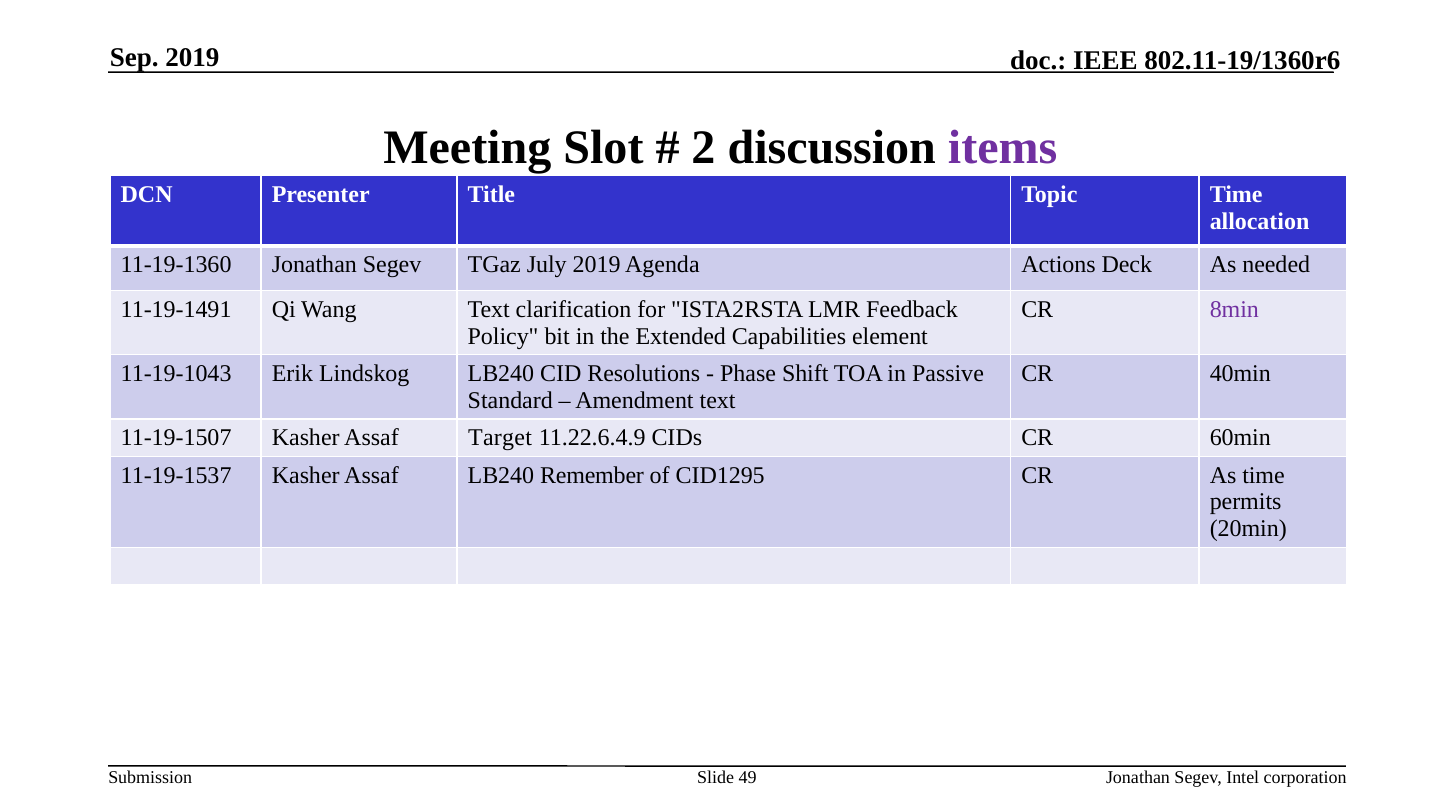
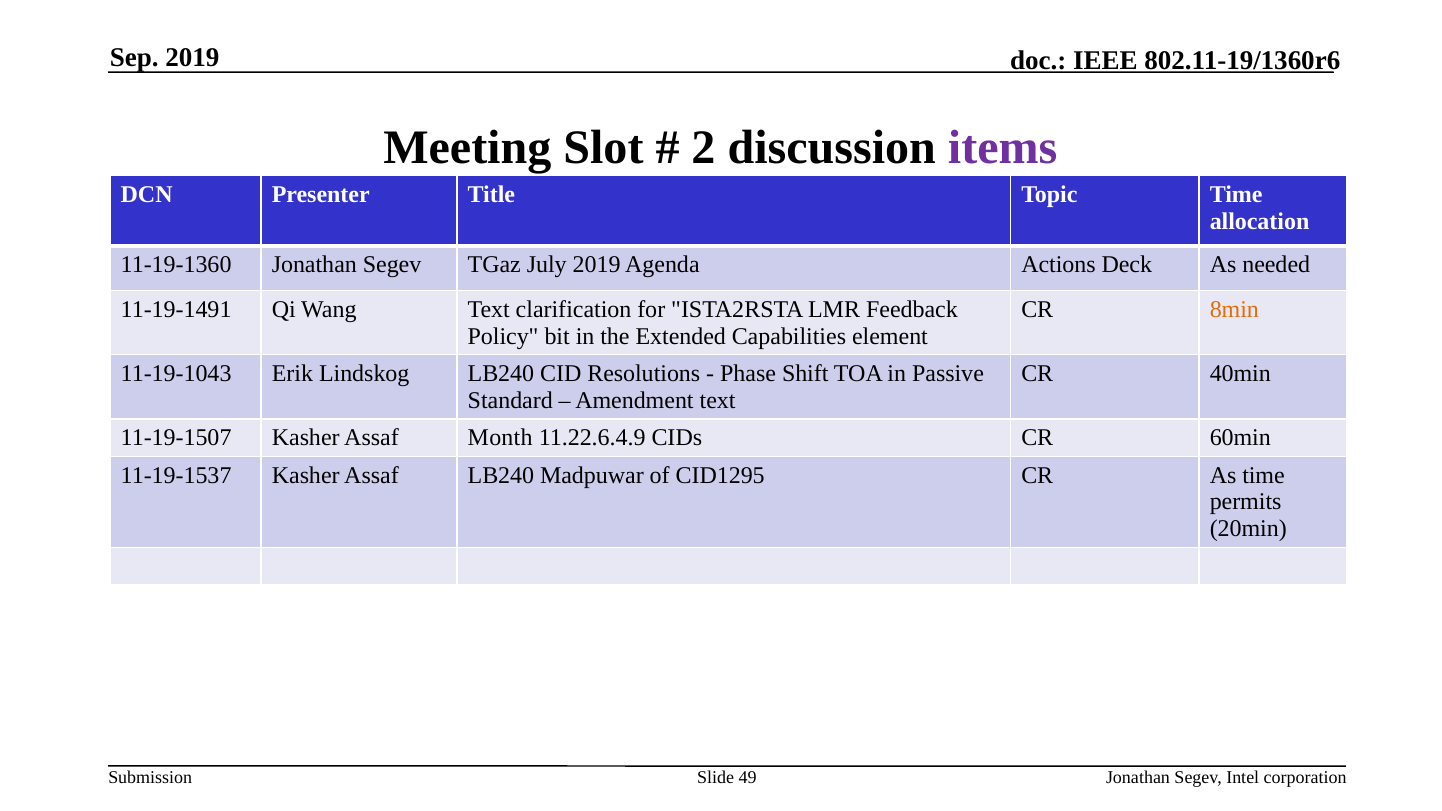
8min colour: purple -> orange (1234, 309)
Target: Target -> Month (500, 438)
Remember: Remember -> Madpuwar (592, 475)
